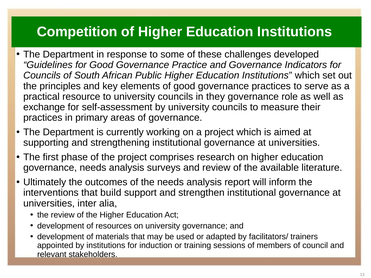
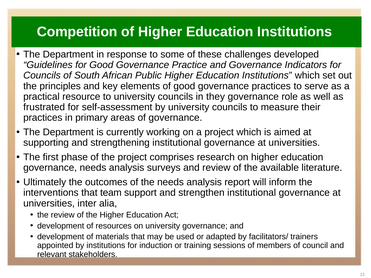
exchange: exchange -> frustrated (44, 107)
build: build -> team (111, 193)
